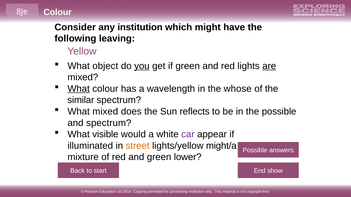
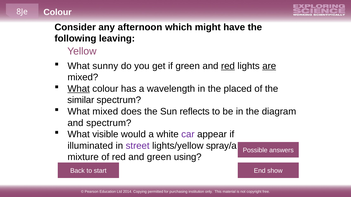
any institution: institution -> afternoon (140, 27)
object: object -> sunny (105, 66)
you underline: present -> none (142, 66)
red underline: none -> present (228, 66)
whose: whose -> placed (238, 89)
the possible: possible -> diagram (279, 112)
street colour: orange -> purple (138, 146)
might/a: might/a -> spray/a (221, 146)
lower: lower -> using (188, 157)
